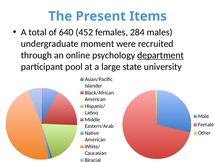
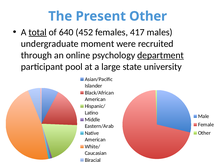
Present Items: Items -> Other (148, 16)
total underline: none -> present (38, 32)
284: 284 -> 417 (137, 32)
